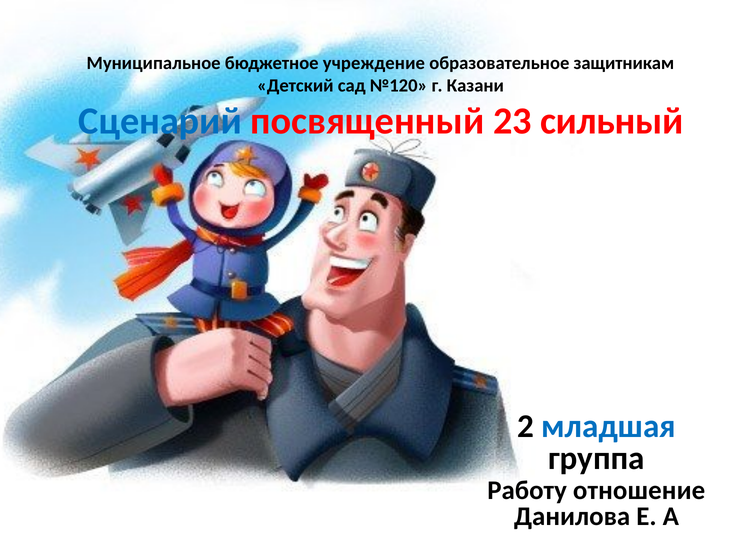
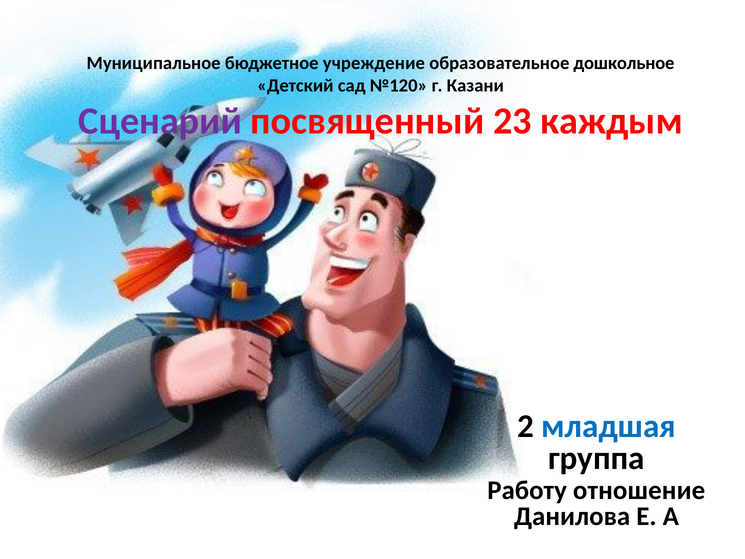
защитникам: защитникам -> дошкольное (624, 63)
Сценарий colour: blue -> purple (160, 121)
сильный: сильный -> каждым (612, 121)
